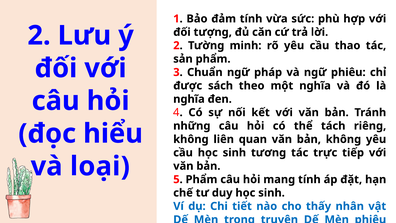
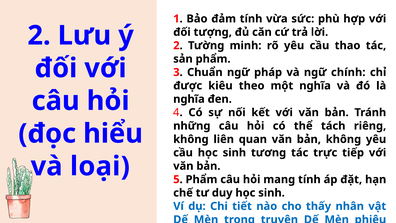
ngữ phiêu: phiêu -> chính (348, 72)
được sách: sách -> kiêu (220, 86)
